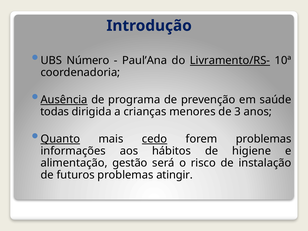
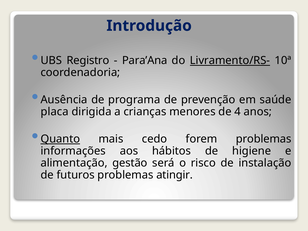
Número: Número -> Registro (88, 61)
Paul’Ana: Paul’Ana -> Para’Ana (145, 61)
Ausência underline: present -> none (64, 100)
todas: todas -> placa (55, 112)
3: 3 -> 4 (238, 112)
cedo underline: present -> none (155, 139)
